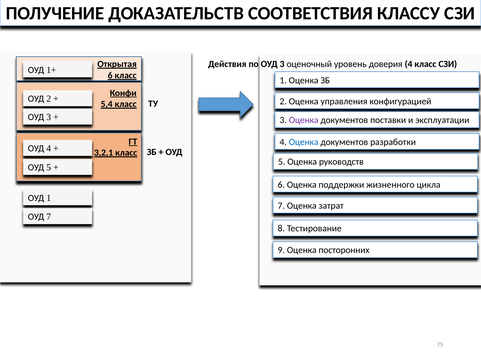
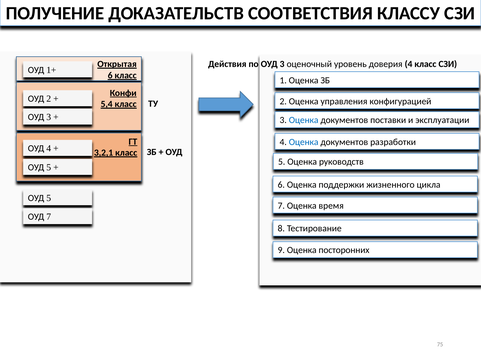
Оценка colour: purple -> blue (304, 120)
1: 1 -> 5 (49, 198)
затрат: затрат -> время (331, 206)
